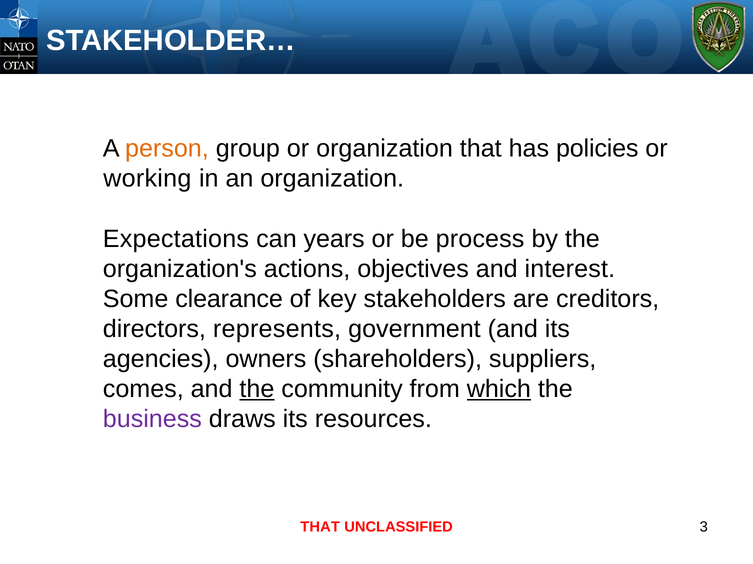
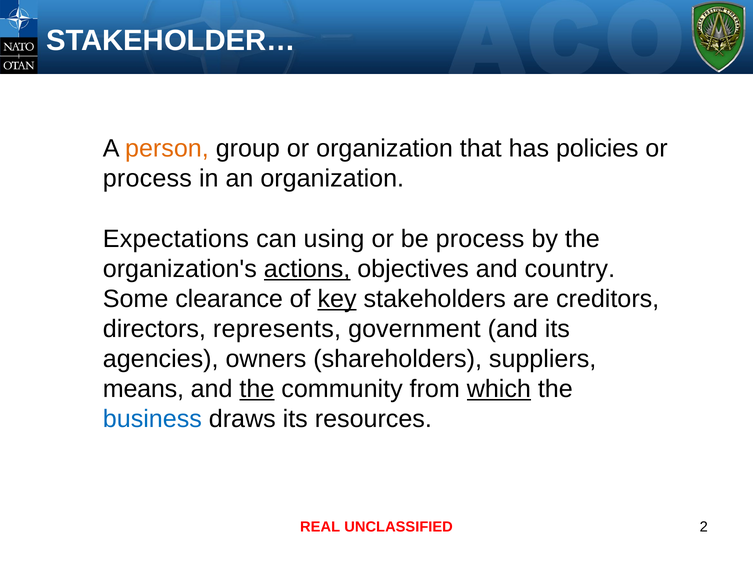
working: working -> process (147, 179)
years: years -> using (334, 239)
actions underline: none -> present (307, 269)
interest: interest -> country (570, 269)
key underline: none -> present (337, 299)
comes: comes -> means (143, 390)
business colour: purple -> blue (152, 420)
THAT: THAT -> REAL (320, 528)
3: 3 -> 2 (704, 528)
